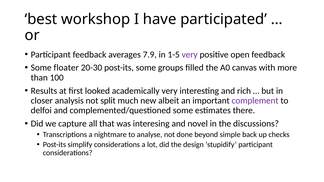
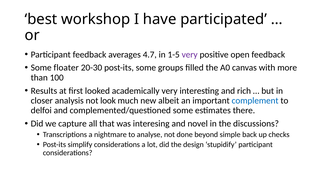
7.9: 7.9 -> 4.7 (150, 55)
split: split -> look (108, 101)
complement colour: purple -> blue (255, 101)
